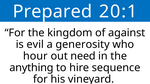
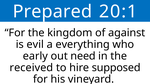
generosity: generosity -> everything (83, 45)
hour: hour -> early (35, 56)
anything: anything -> received (31, 68)
sequence: sequence -> supposed (116, 68)
